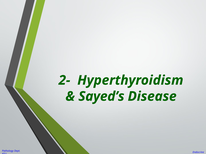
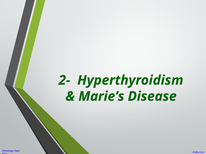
Sayed’s: Sayed’s -> Marie’s (101, 97)
